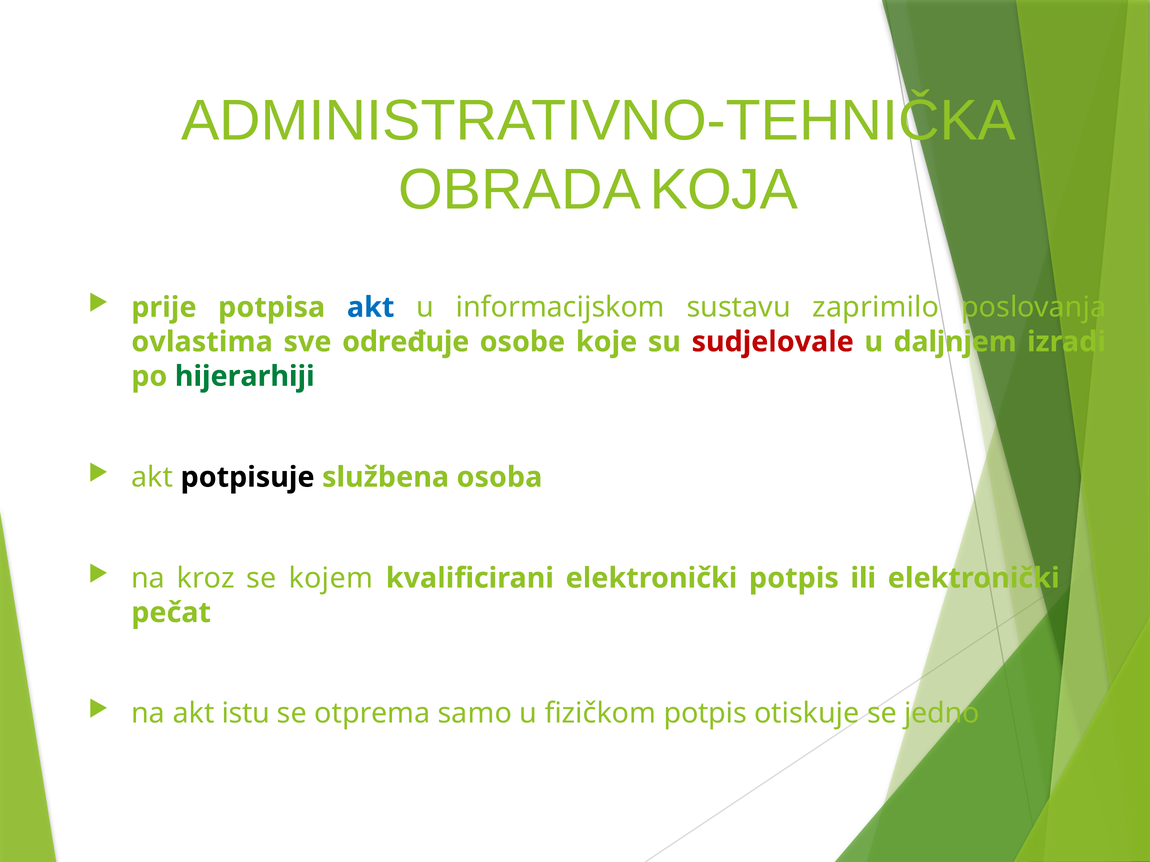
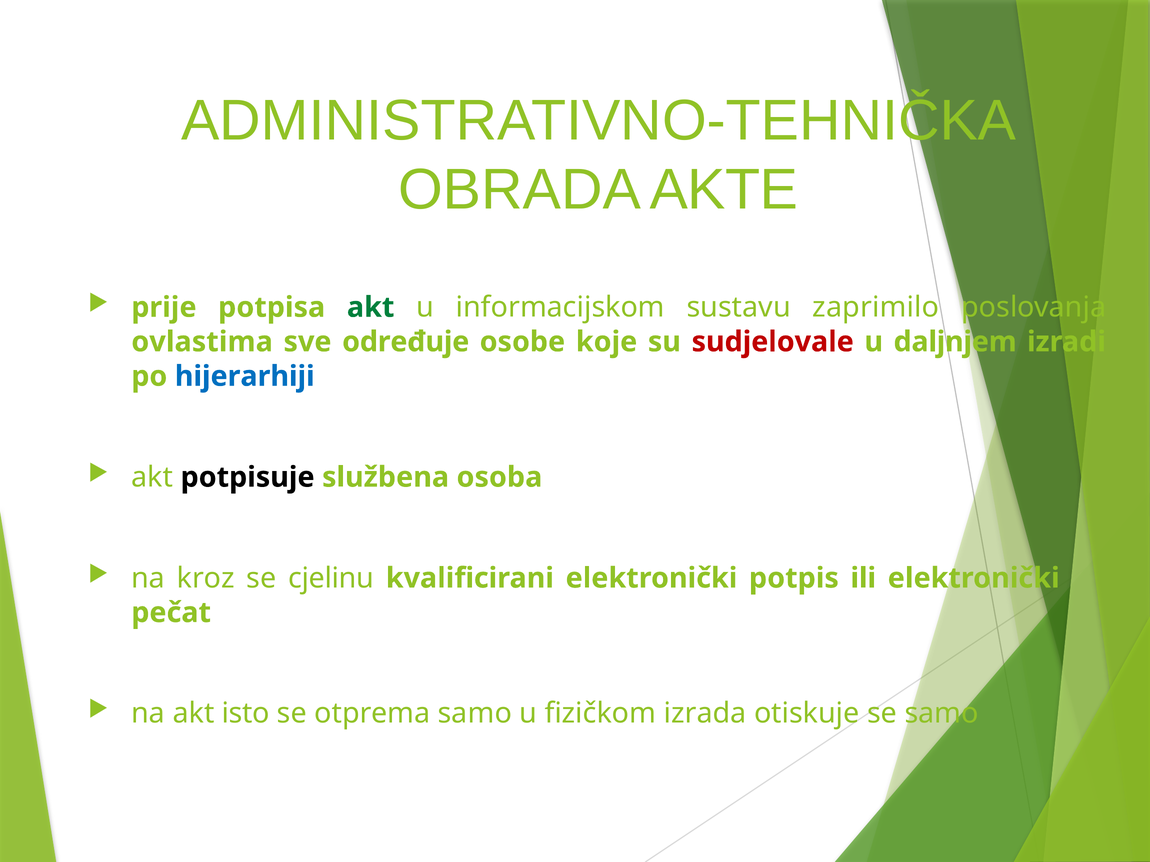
KOJA: KOJA -> AKTE (724, 190)
akt colour: blue -> green (371, 308)
hijerarhiji colour: green -> blue (245, 377)
kojem: kojem -> cjelinu (331, 578)
istu: istu -> isto (246, 714)
fizičkom potpis: potpis -> izrada (705, 714)
se jedno: jedno -> samo (942, 714)
